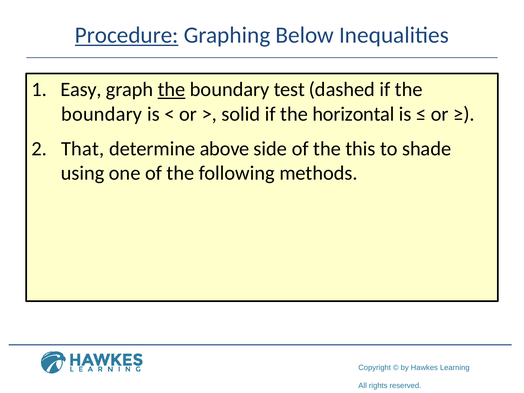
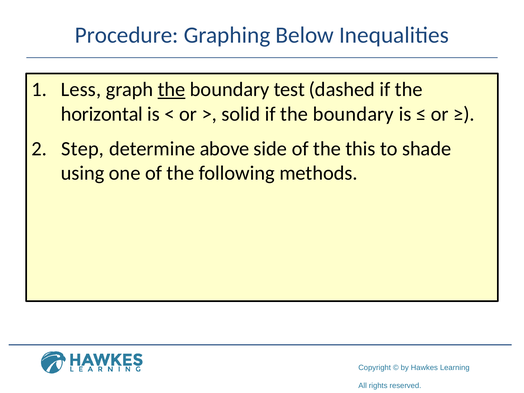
Procedure underline: present -> none (127, 35)
Easy: Easy -> Less (81, 90)
boundary: boundary -> horizontal (102, 114)
if the horizontal: horizontal -> boundary (353, 114)
That: That -> Step (83, 149)
